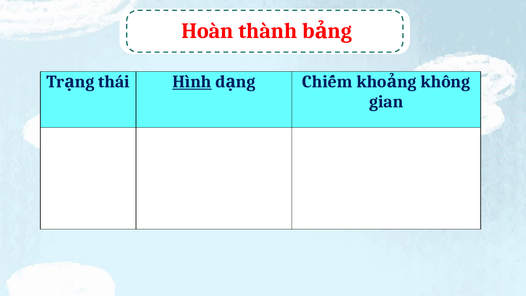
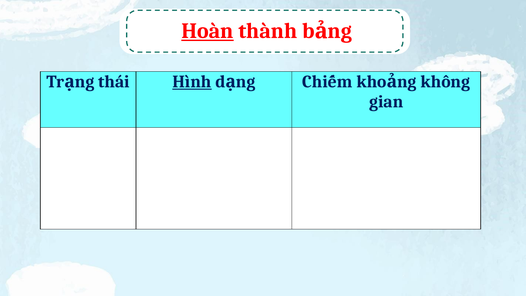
Hoàn underline: none -> present (208, 31)
